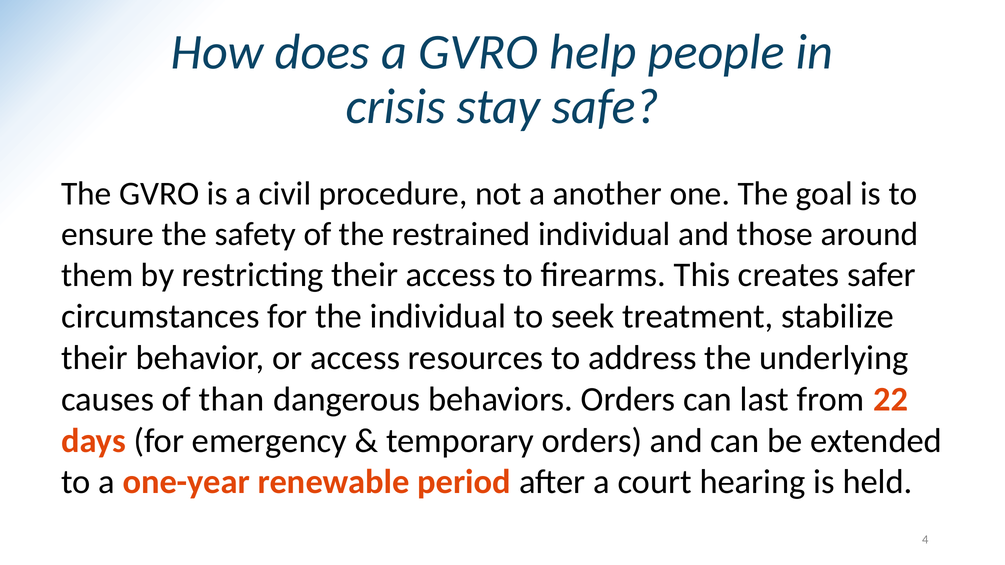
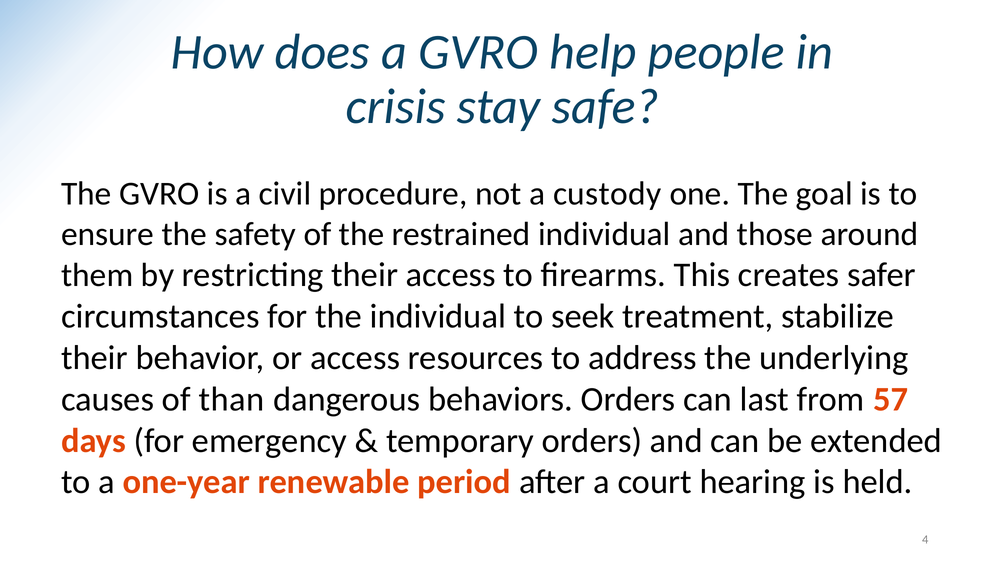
another: another -> custody (607, 194)
22: 22 -> 57 (891, 399)
